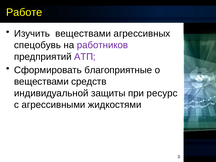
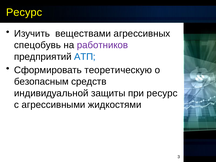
Работе: Работе -> Ресурс (24, 12)
АТП colour: purple -> blue (85, 57)
благоприятные: благоприятные -> теоретическую (118, 70)
веществами: веществами -> безопасным (41, 82)
